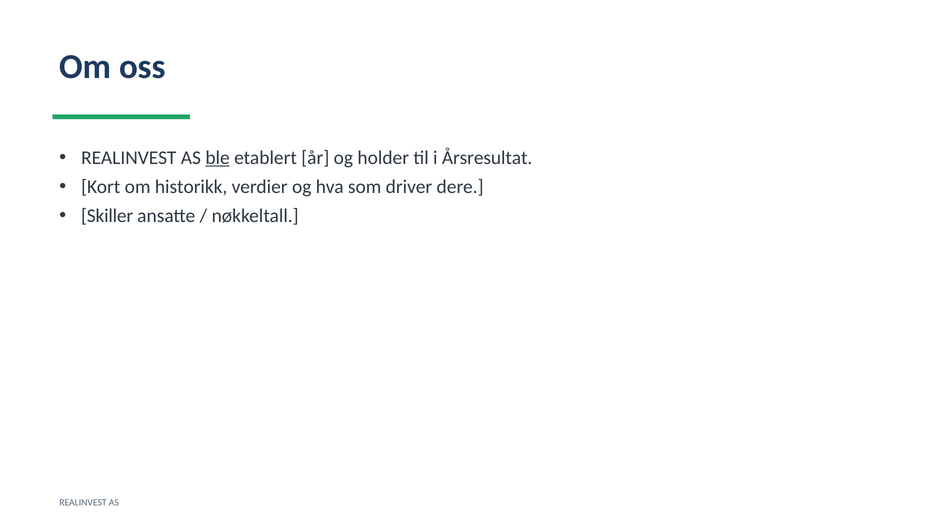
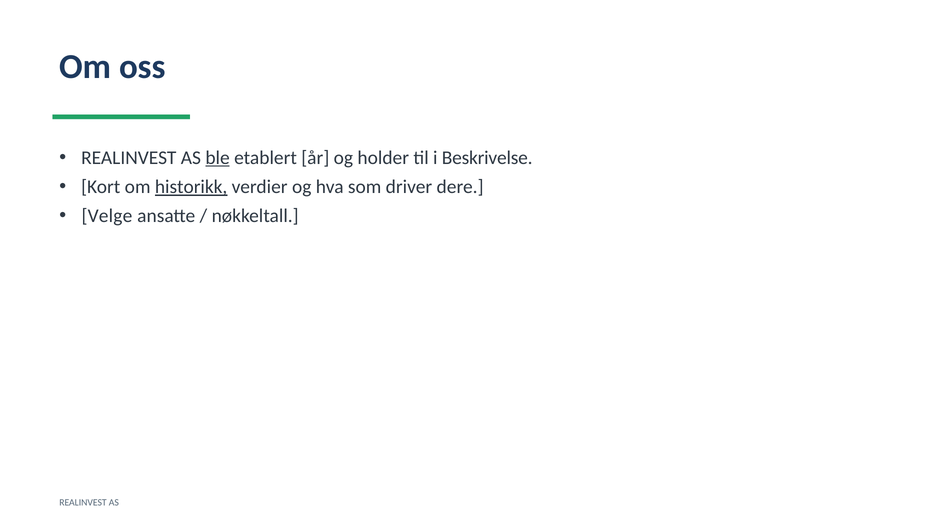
Årsresultat: Årsresultat -> Beskrivelse (487, 158)
historikk underline: none -> present (191, 187)
Skiller: Skiller -> Velge (107, 216)
